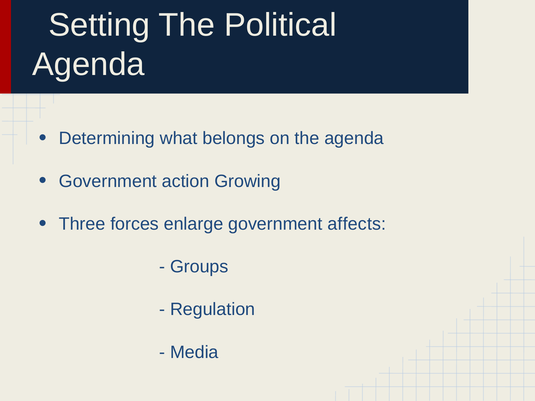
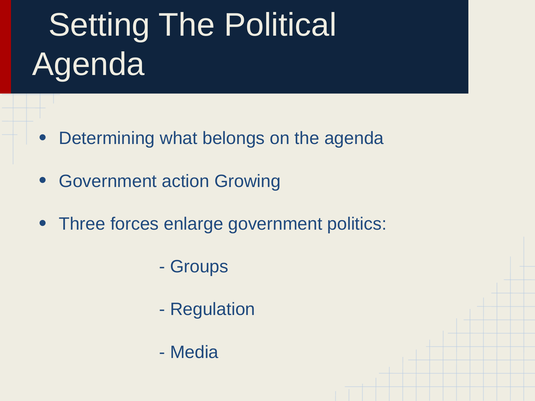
affects: affects -> politics (357, 224)
